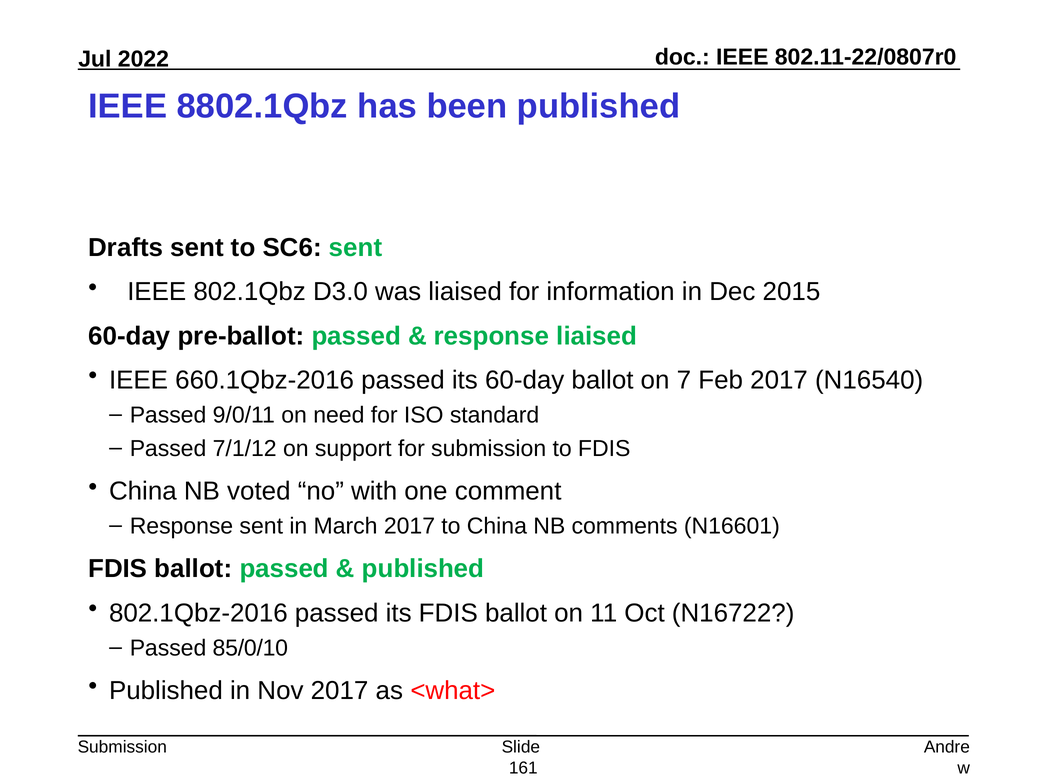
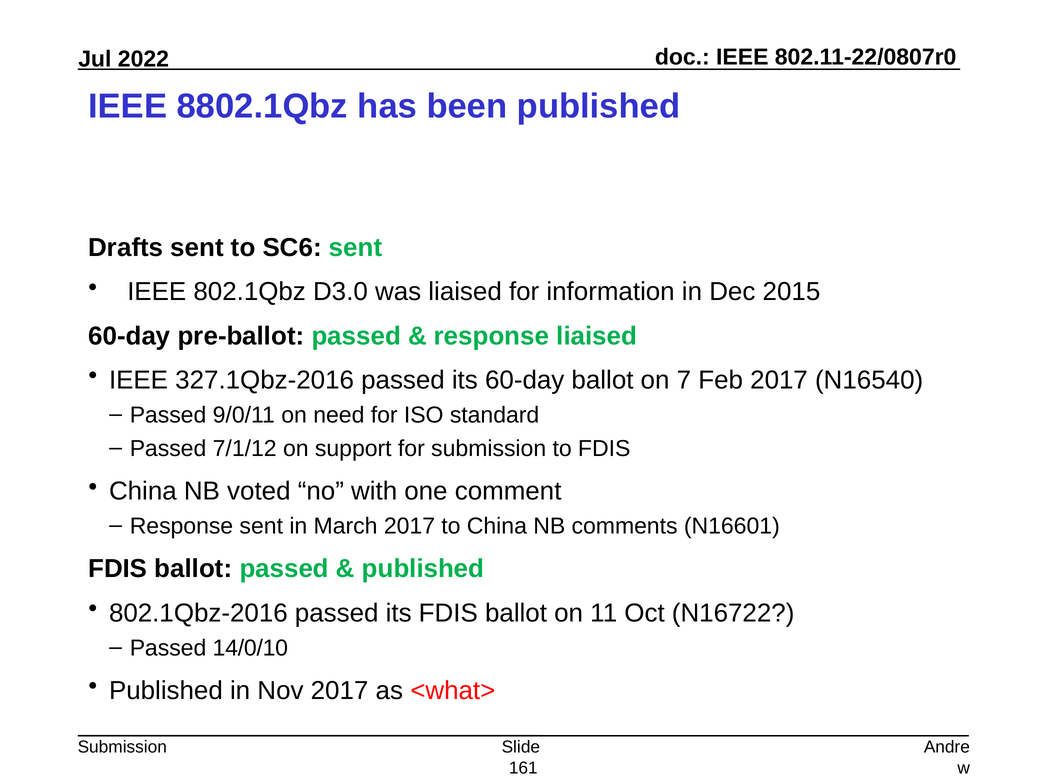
660.1Qbz-2016: 660.1Qbz-2016 -> 327.1Qbz-2016 (265, 380)
85/0/10: 85/0/10 -> 14/0/10 (250, 648)
